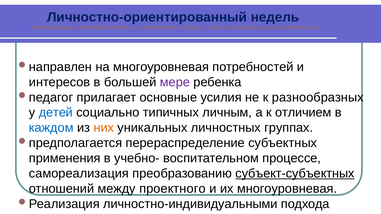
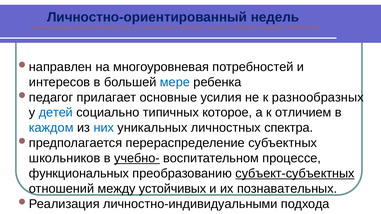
мере colour: purple -> blue (175, 82)
личным: личным -> которое (227, 113)
них colour: orange -> blue (104, 128)
группах: группах -> спектра (289, 128)
применения: применения -> школьников (65, 158)
учебно- underline: none -> present (137, 158)
самореализация: самореализация -> функциональных (79, 174)
проектного: проектного -> устойчивых (173, 189)
их многоуровневая: многоуровневая -> познавательных (287, 189)
